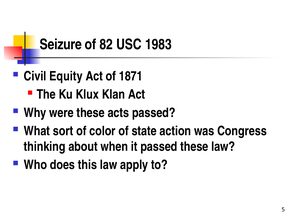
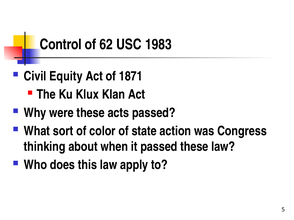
Seizure: Seizure -> Control (61, 45)
82: 82 -> 62 (106, 45)
